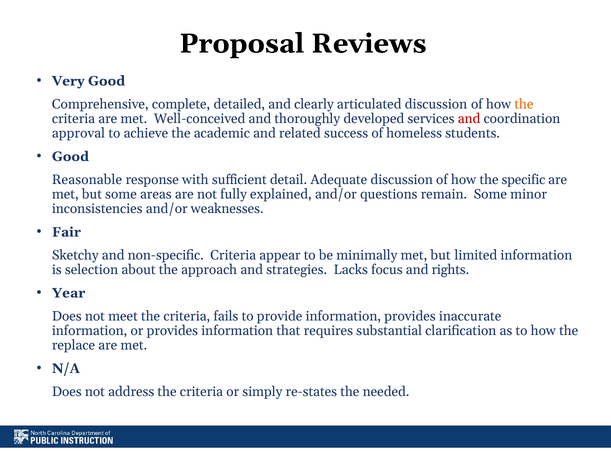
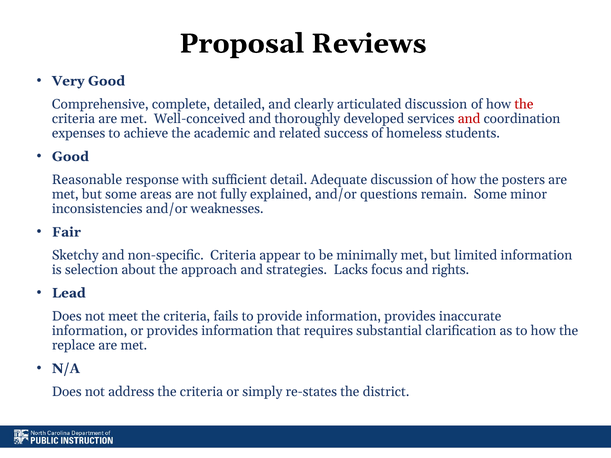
the colour: orange -> red (524, 104)
approval: approval -> expenses (79, 133)
specific: specific -> posters (523, 180)
Year: Year -> Lead (69, 293)
needed: needed -> district (386, 392)
